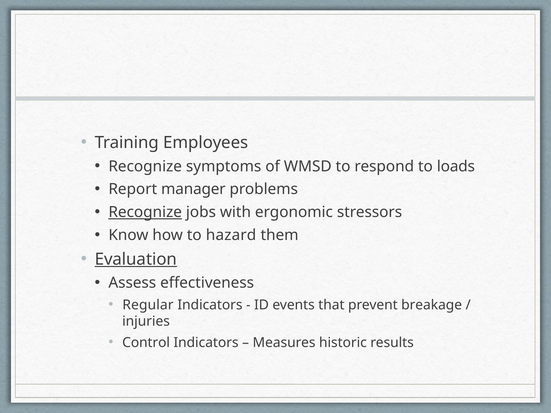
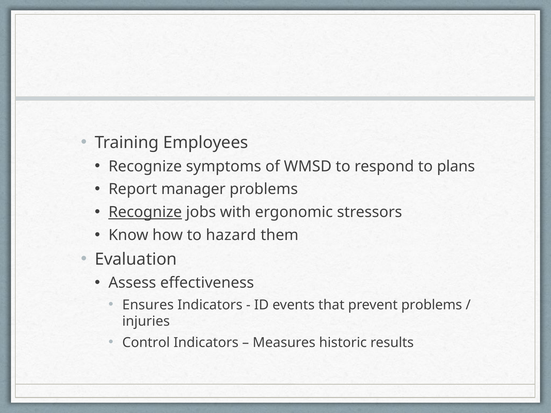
loads: loads -> plans (456, 166)
Evaluation underline: present -> none (136, 259)
Regular: Regular -> Ensures (148, 305)
prevent breakage: breakage -> problems (432, 305)
